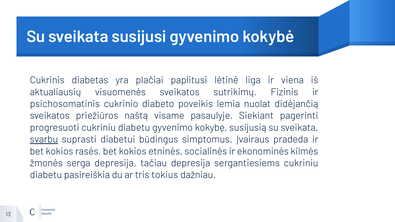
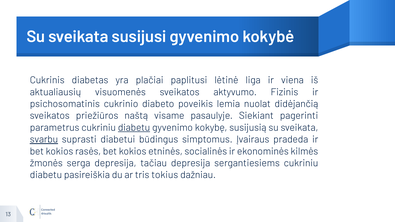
sutrikimų: sutrikimų -> aktyvumo (235, 92)
progresuoti: progresuoti -> parametrus (55, 128)
diabetu underline: none -> present (134, 128)
